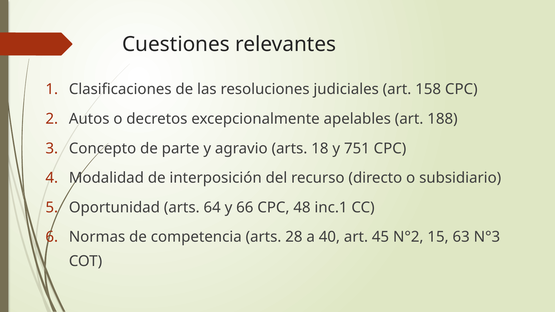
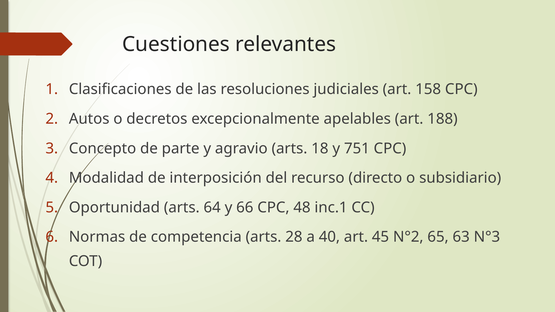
15: 15 -> 65 (438, 237)
